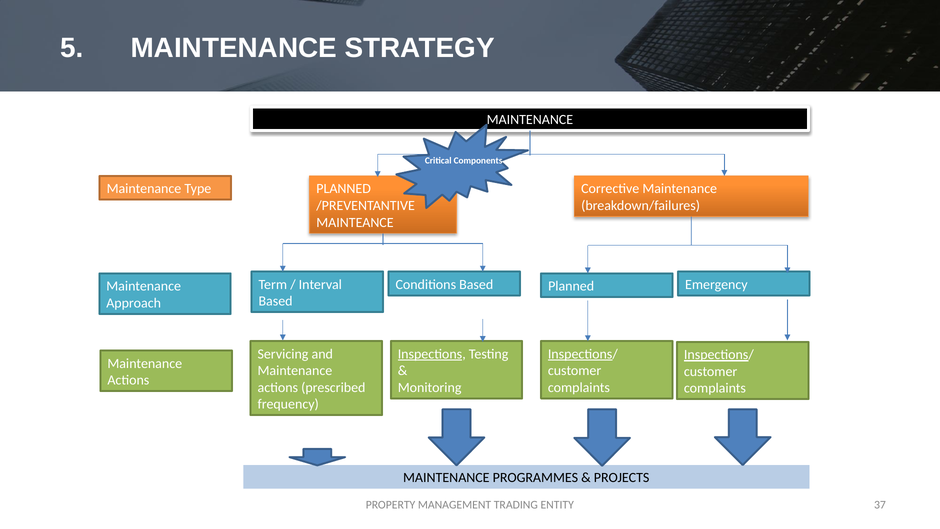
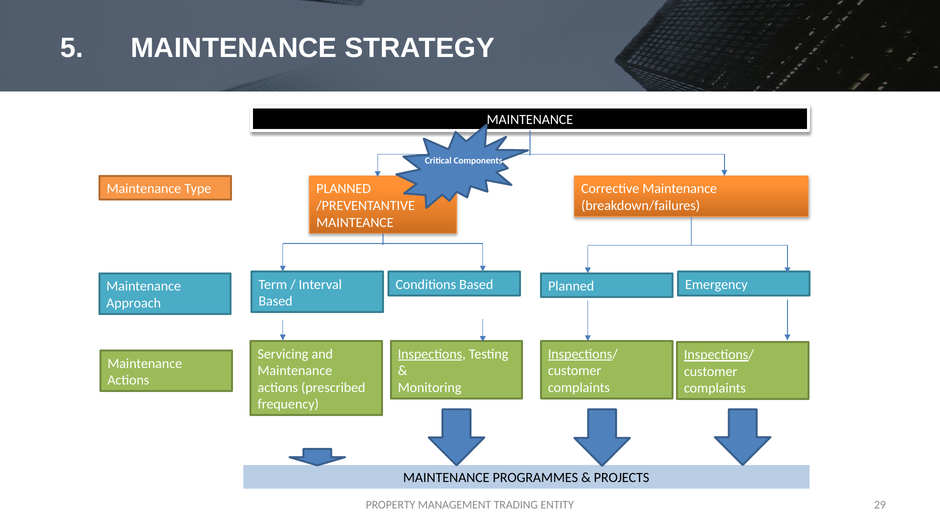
37: 37 -> 29 (880, 505)
